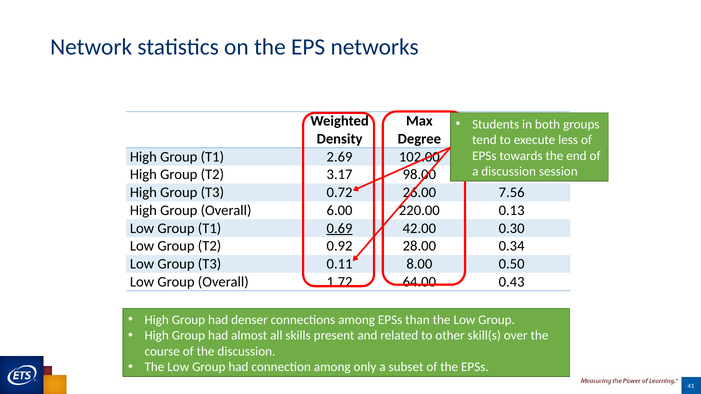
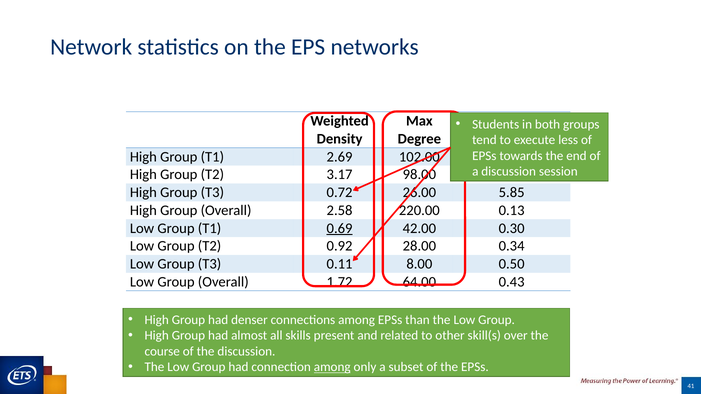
7.56: 7.56 -> 5.85 (512, 193)
6.00: 6.00 -> 2.58 (340, 211)
among underline: none -> present (332, 367)
